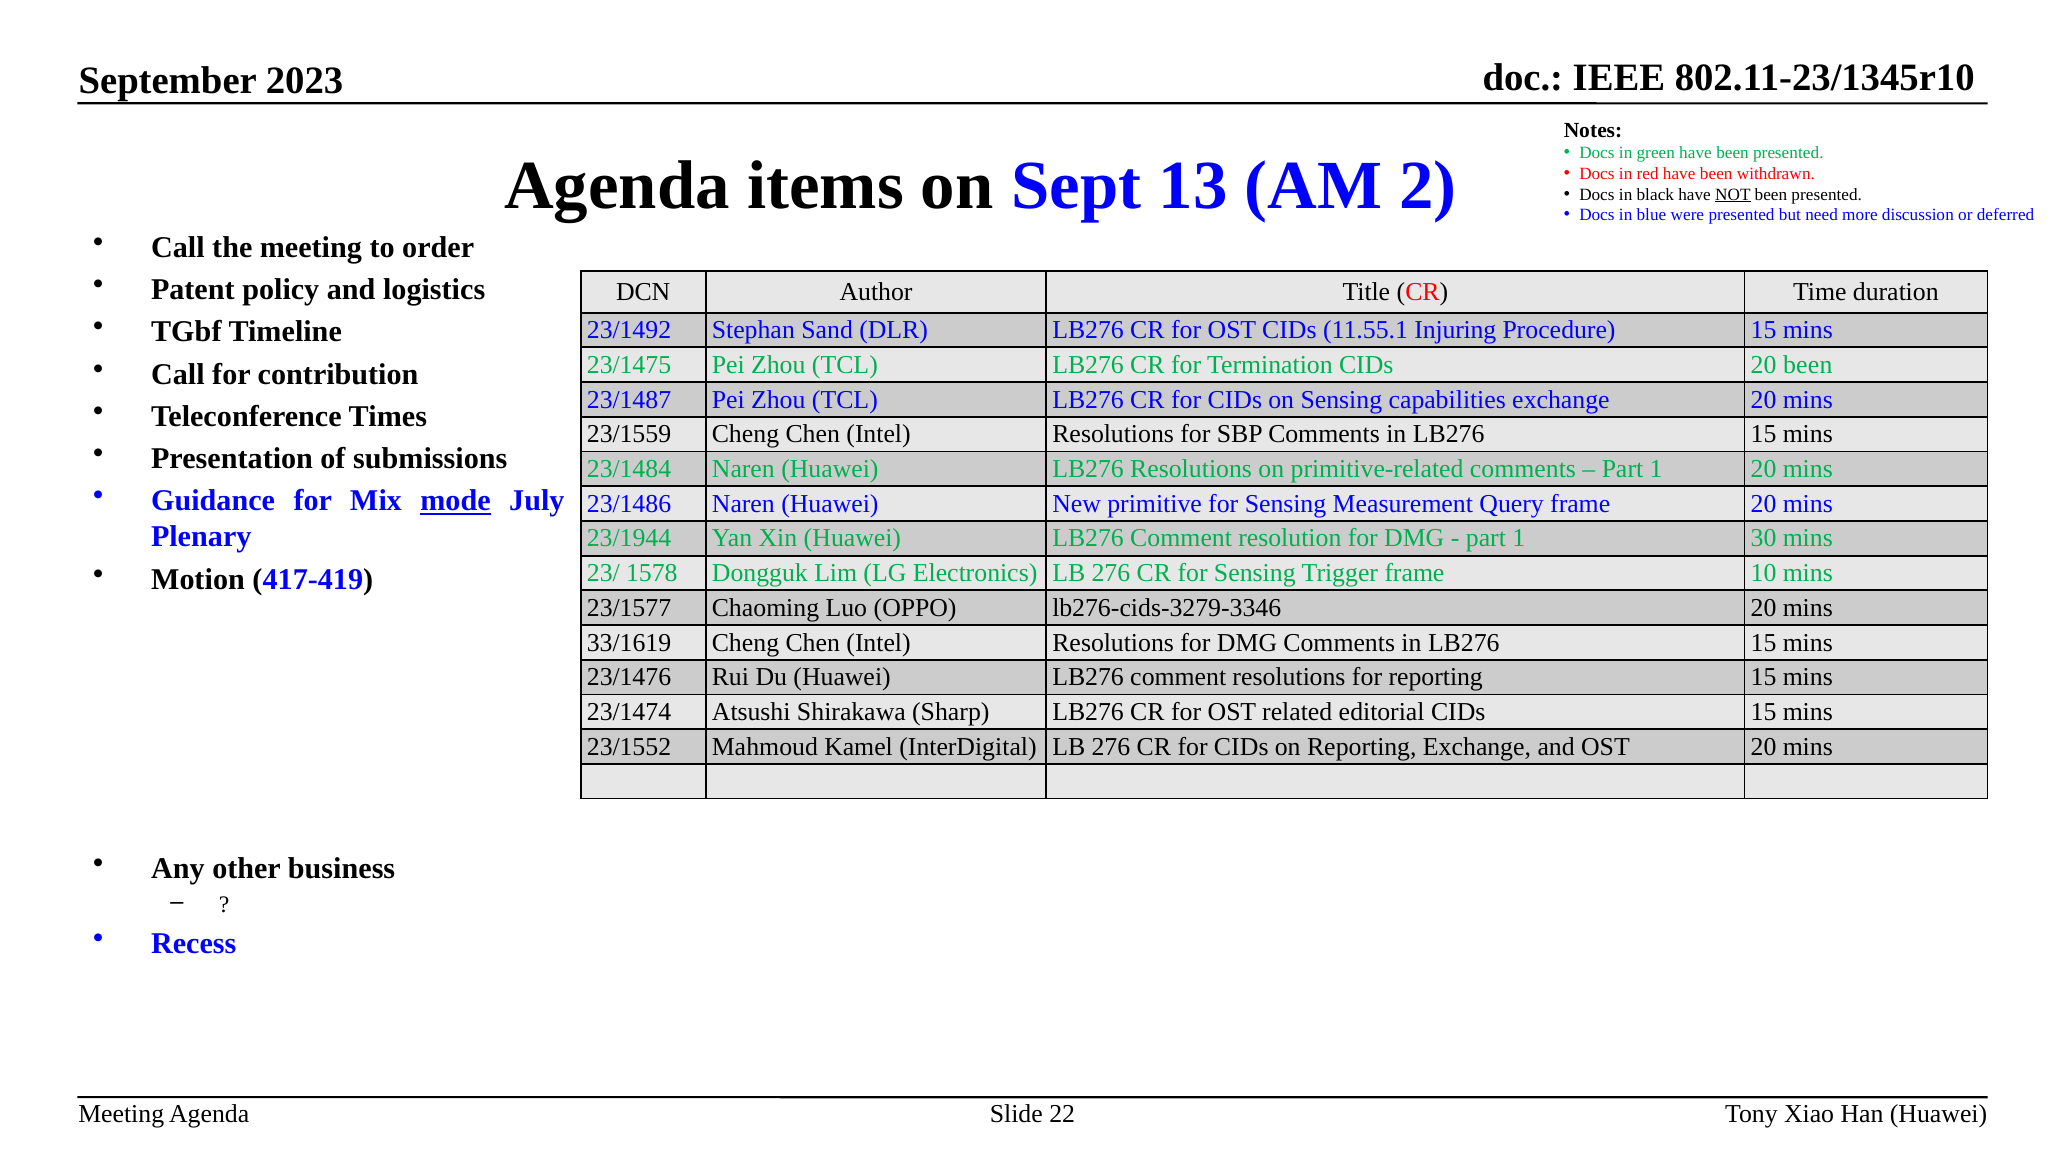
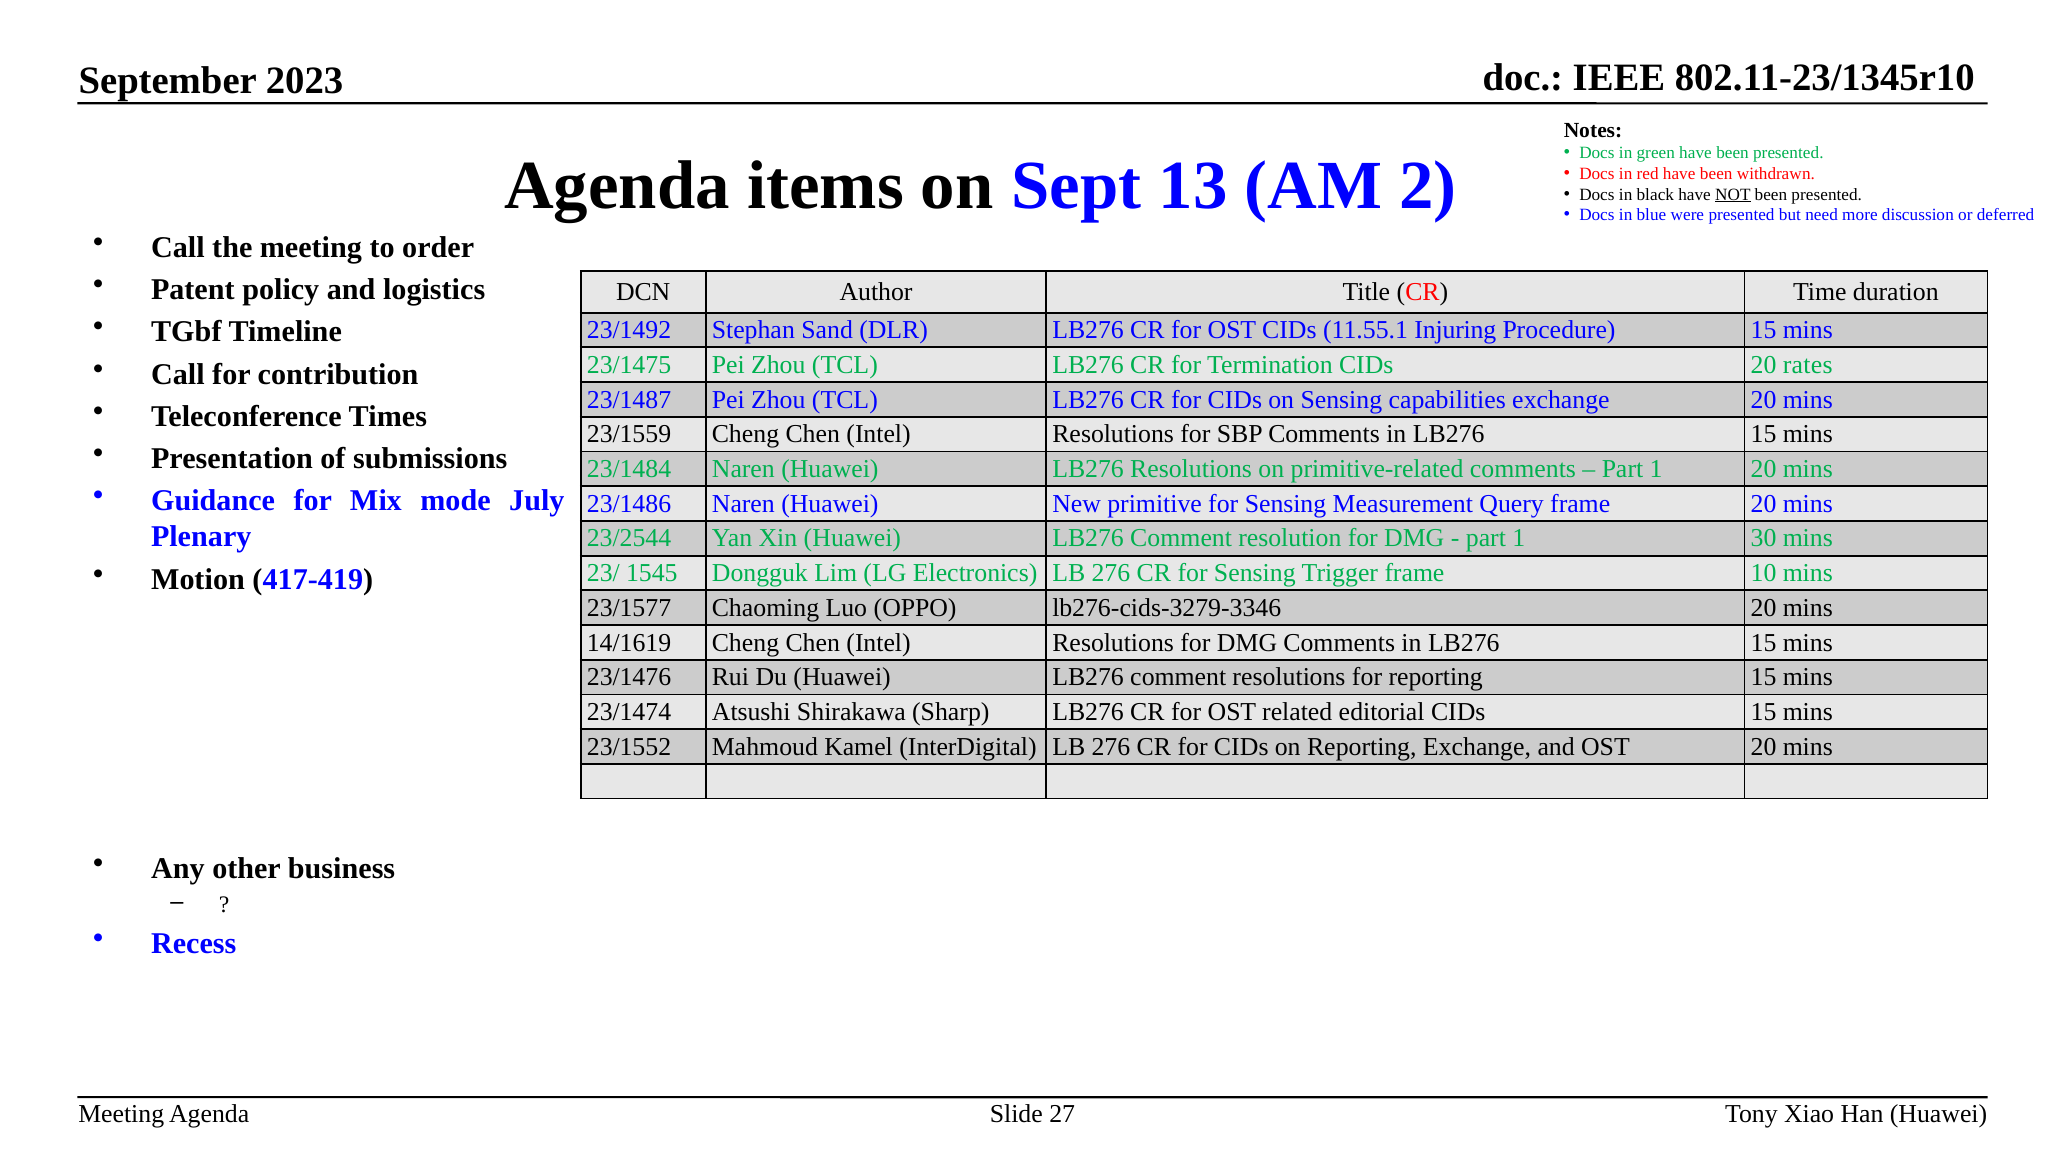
20 been: been -> rates (1808, 365)
mode underline: present -> none (456, 501)
23/1944: 23/1944 -> 23/2544 (629, 538)
1578: 1578 -> 1545 (652, 573)
33/1619: 33/1619 -> 14/1619 (629, 642)
22: 22 -> 27 (1062, 1114)
